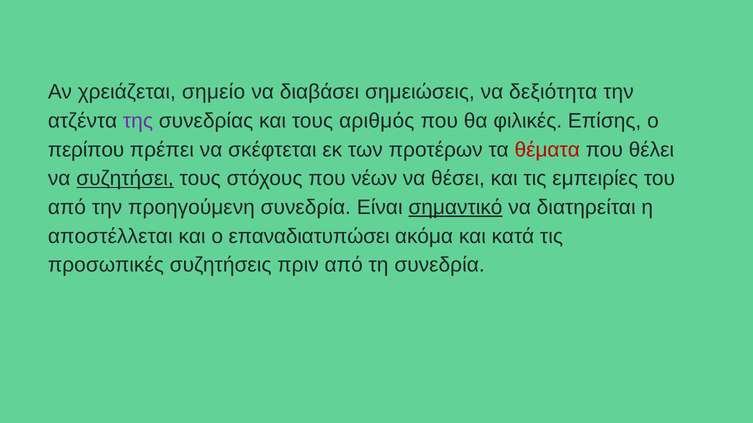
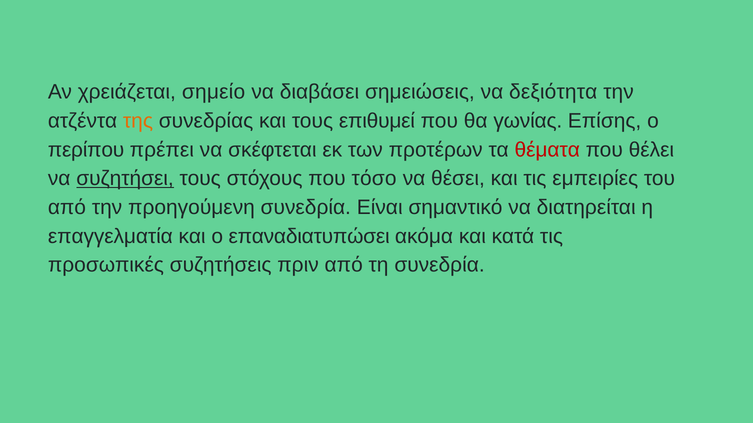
της colour: purple -> orange (138, 121)
αριθμός: αριθμός -> επιθυμεί (377, 121)
φιλικές: φιλικές -> γωνίας (528, 121)
νέων: νέων -> τόσο (374, 179)
σημαντικό underline: present -> none (455, 208)
αποστέλλεται: αποστέλλεται -> επαγγελματία (110, 237)
